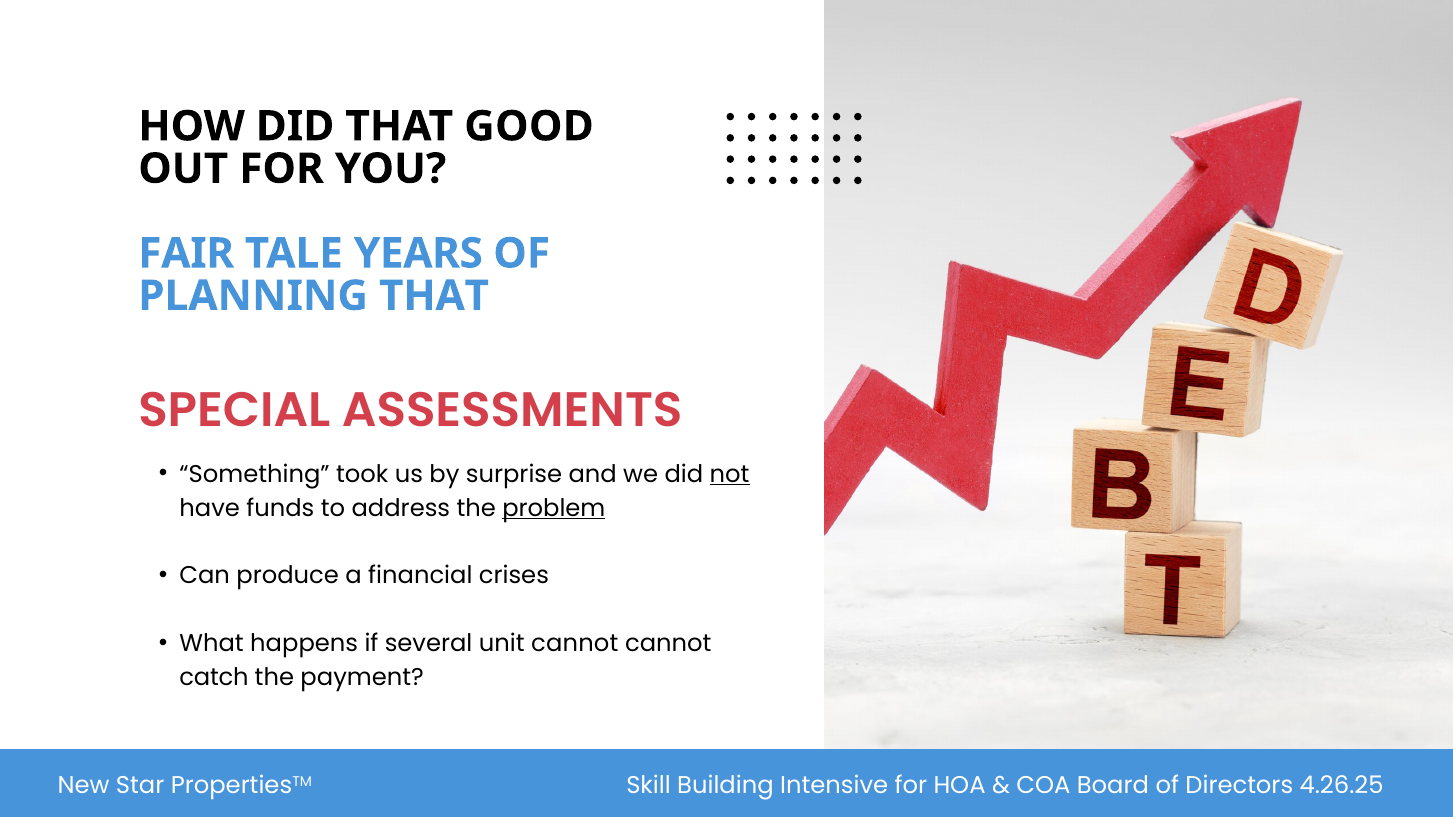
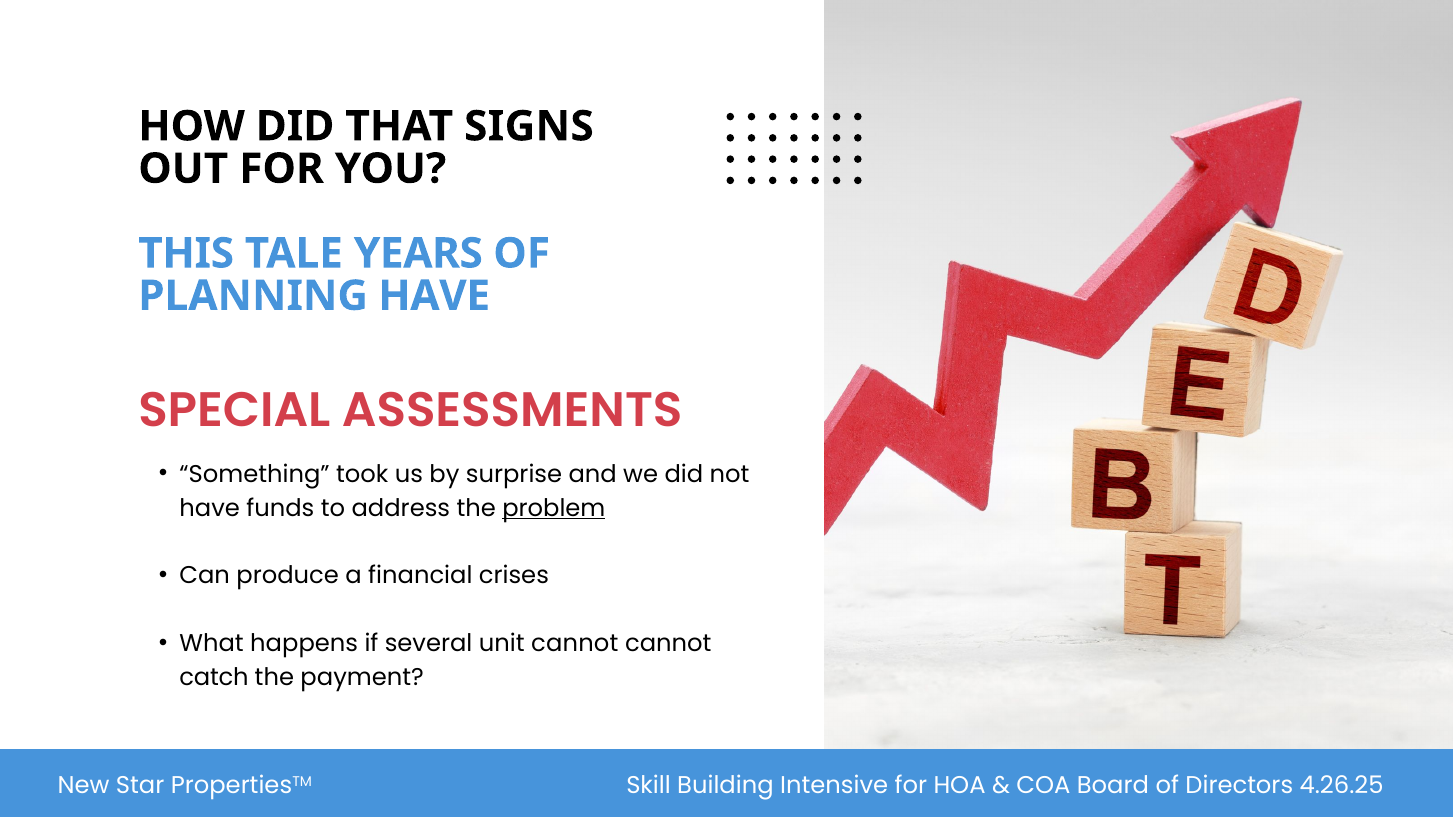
GOOD: GOOD -> SIGNS (529, 126)
FAIR: FAIR -> THIS (186, 254)
PLANNING THAT: THAT -> HAVE (434, 296)
not underline: present -> none (730, 474)
